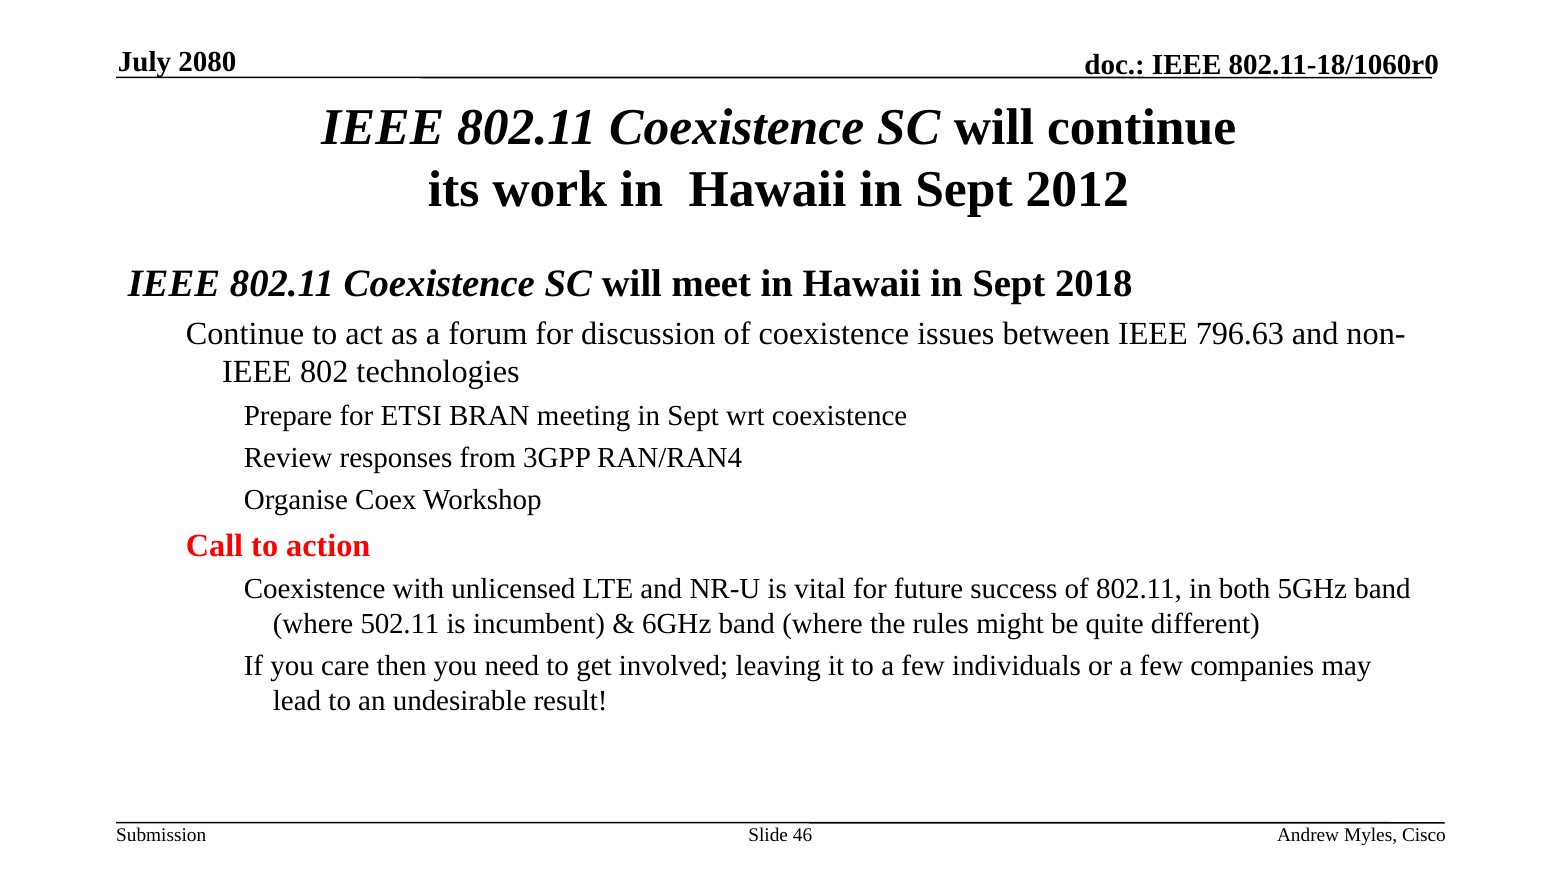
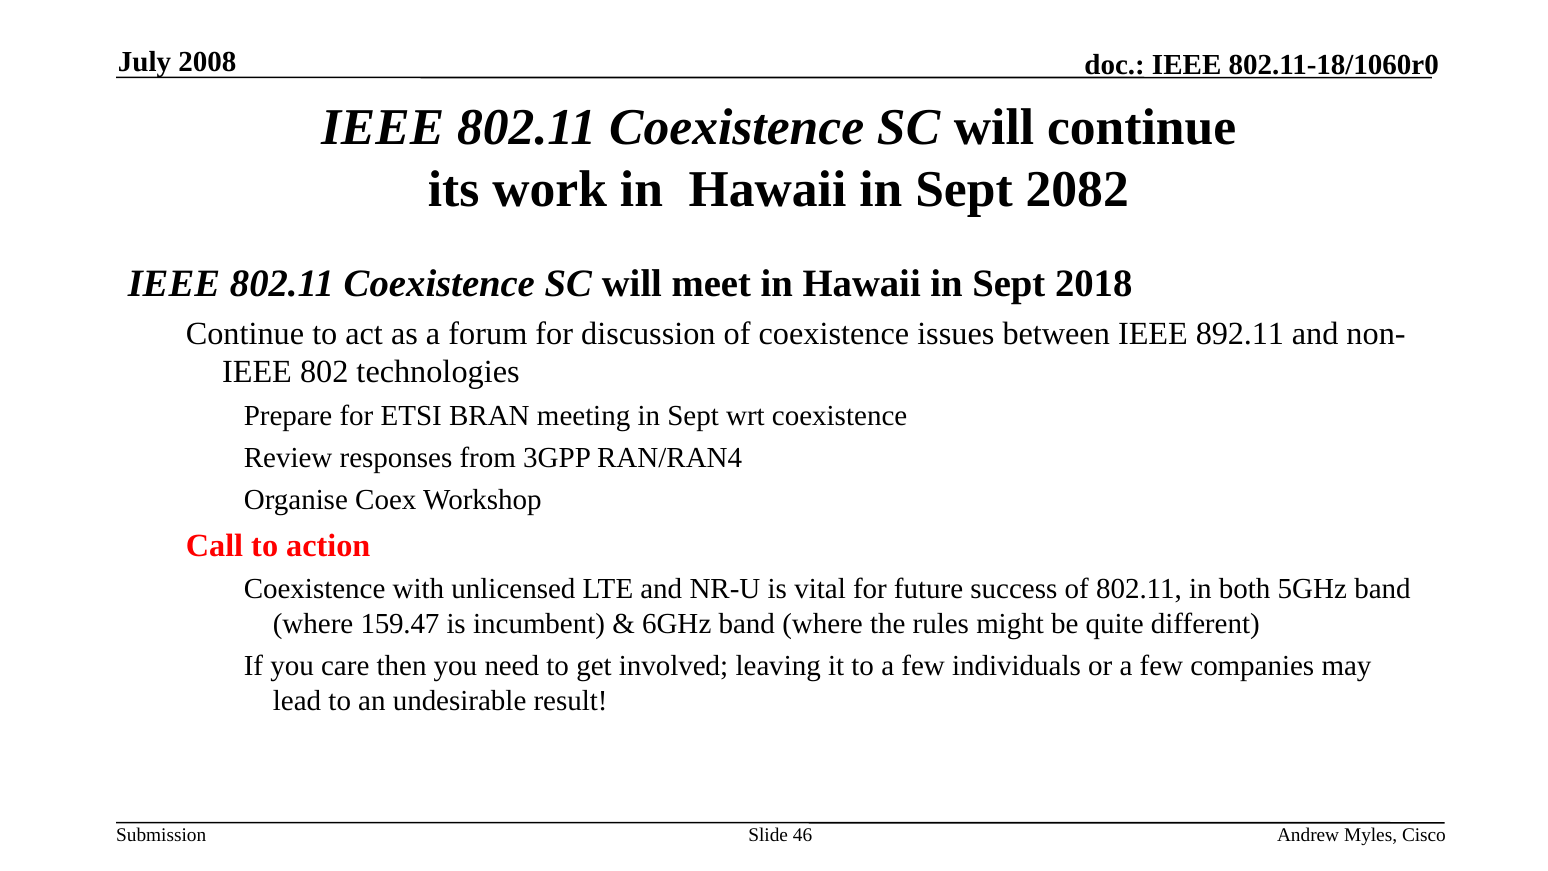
2080: 2080 -> 2008 (207, 62)
2012: 2012 -> 2082 (1077, 189)
796.63: 796.63 -> 892.11 (1240, 333)
502.11: 502.11 -> 159.47 (400, 624)
